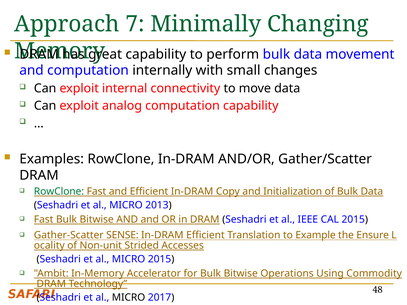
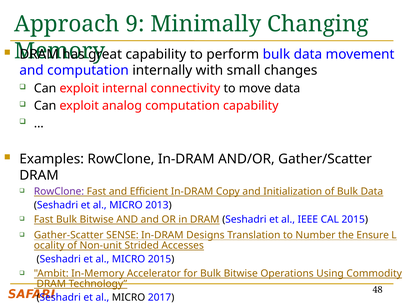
7: 7 -> 9 (135, 24)
RowClone colour: green -> purple (59, 191)
In-DRAM Efficient: Efficient -> Designs (205, 235)
Example: Example -> Number (315, 235)
